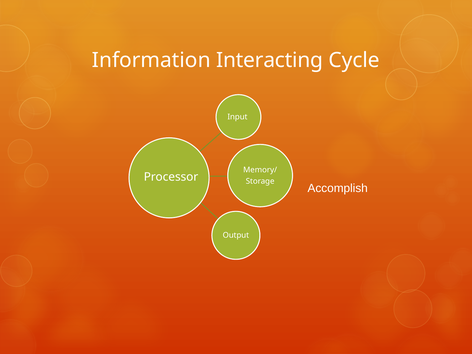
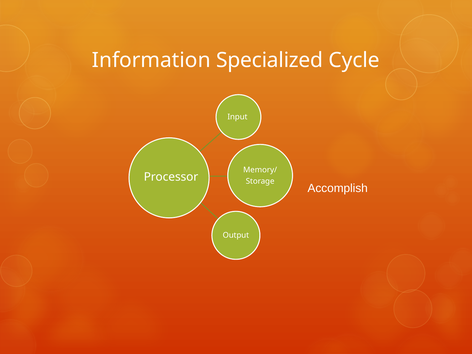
Interacting: Interacting -> Specialized (270, 60)
